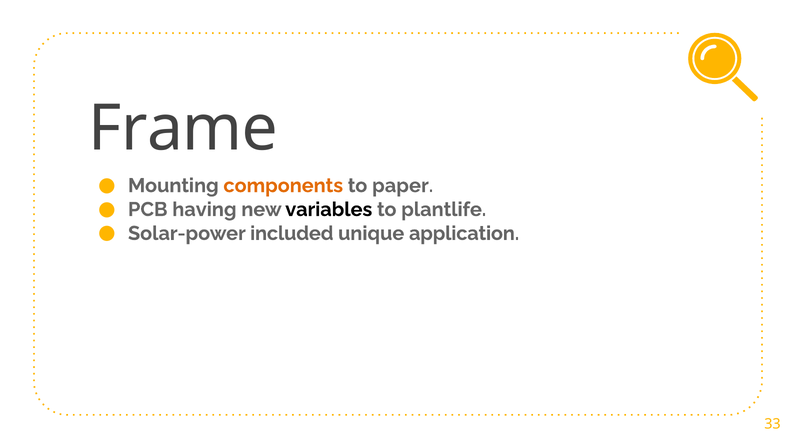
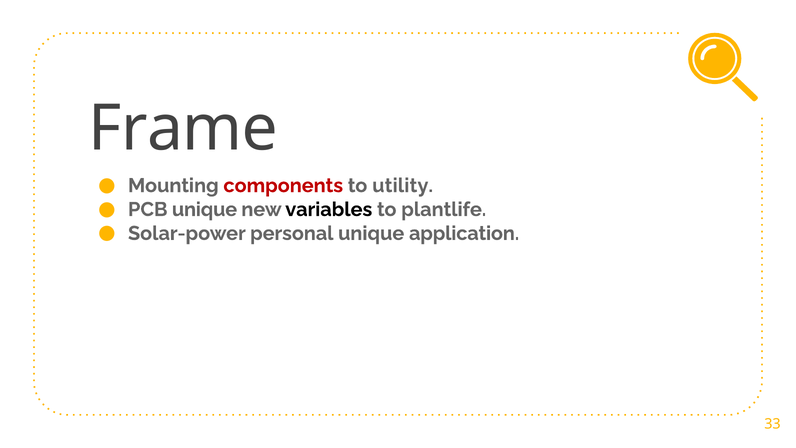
components colour: orange -> red (283, 185)
paper: paper -> utility (403, 185)
PCB having: having -> unique (205, 209)
included: included -> personal (292, 233)
